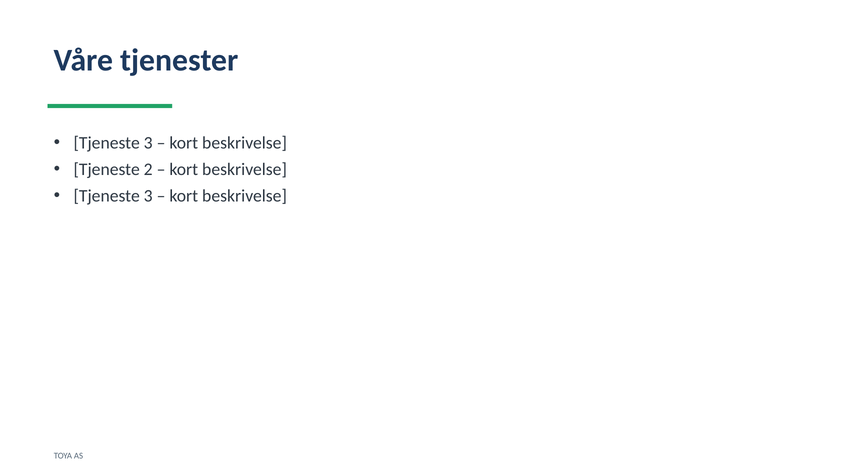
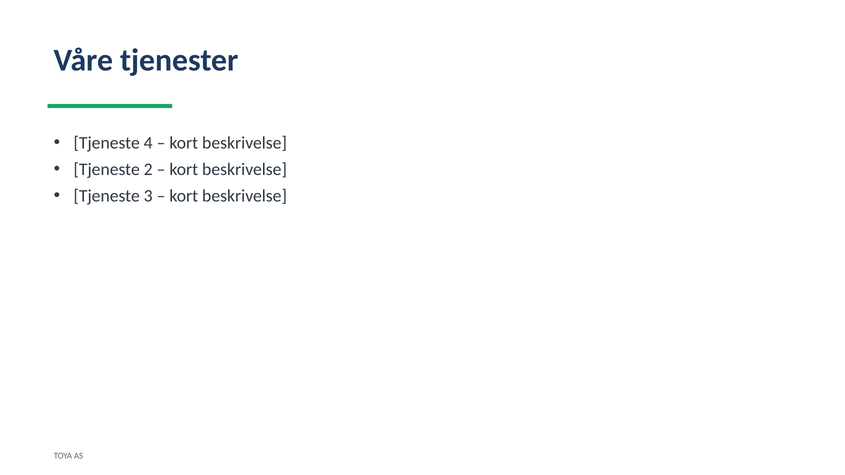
3: 3 -> 4 (148, 143)
